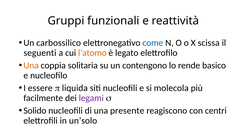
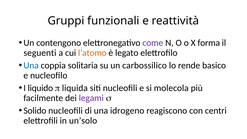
carbossilico: carbossilico -> contengono (59, 43)
come colour: blue -> purple (153, 43)
scissa: scissa -> forma (209, 43)
Una colour: orange -> blue (31, 65)
contengono: contengono -> carbossilico (145, 65)
essere: essere -> liquido (40, 88)
presente: presente -> idrogeno (127, 111)
